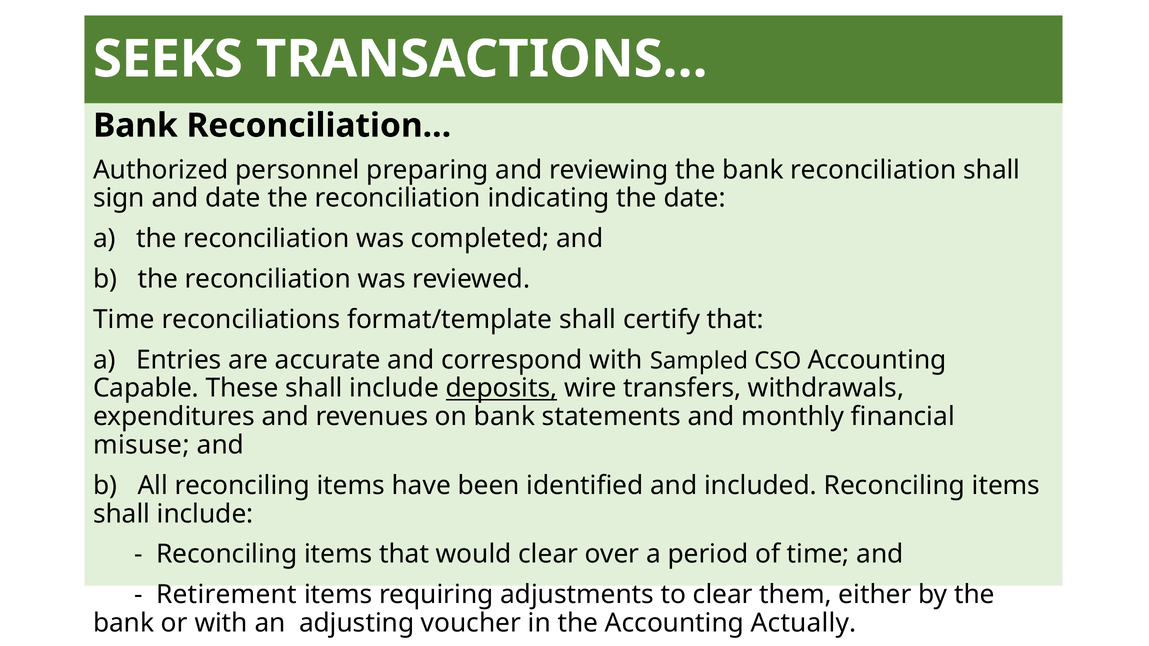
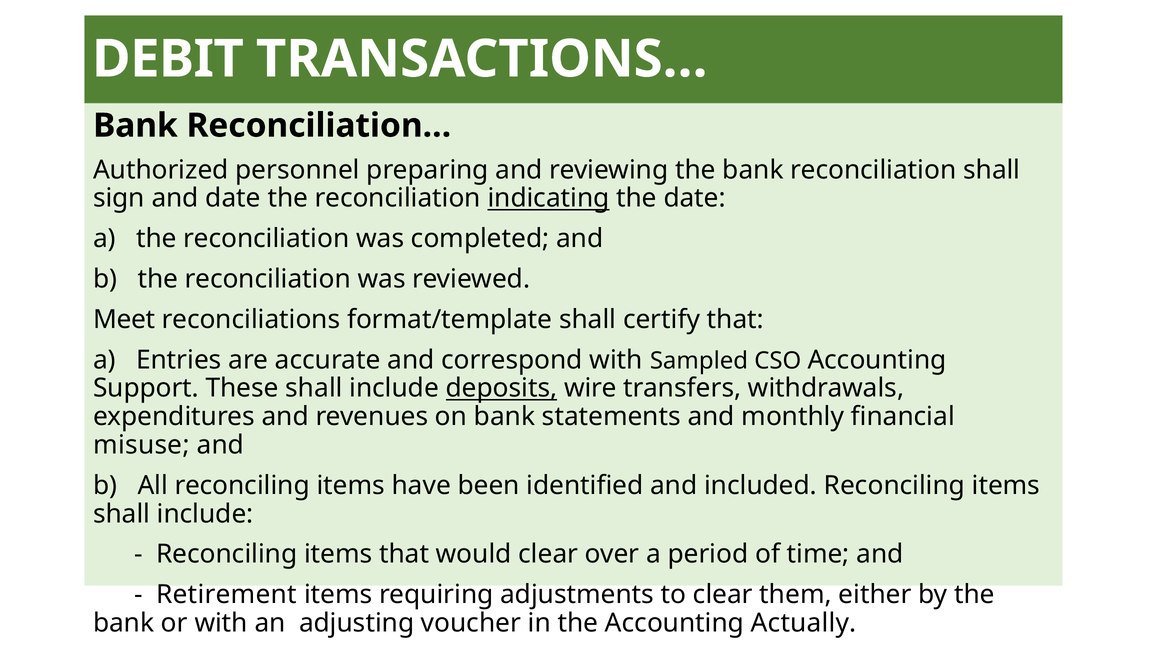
SEEKS: SEEKS -> DEBIT (168, 59)
indicating underline: none -> present (548, 198)
Time: Time -> Meet (124, 320)
Capable: Capable -> Support (146, 388)
